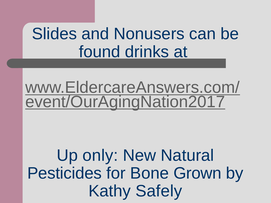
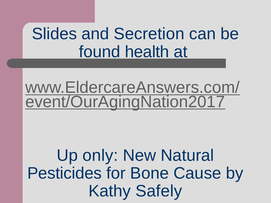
Nonusers: Nonusers -> Secretion (149, 34)
drinks: drinks -> health (147, 52)
Grown: Grown -> Cause (197, 173)
